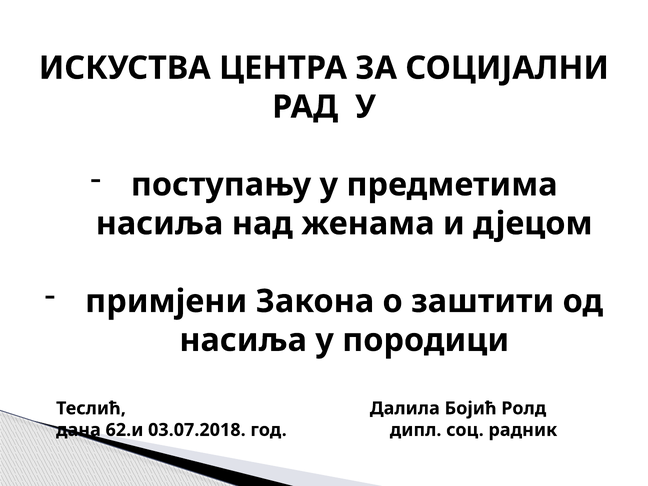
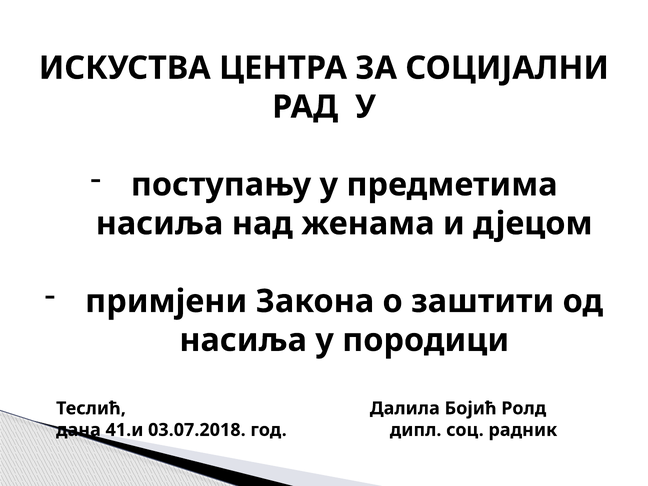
62.и: 62.и -> 41.и (124, 430)
